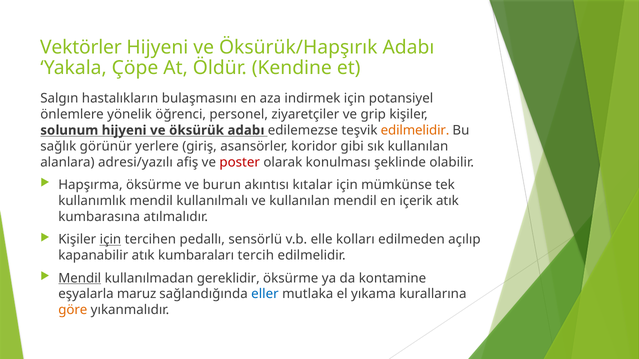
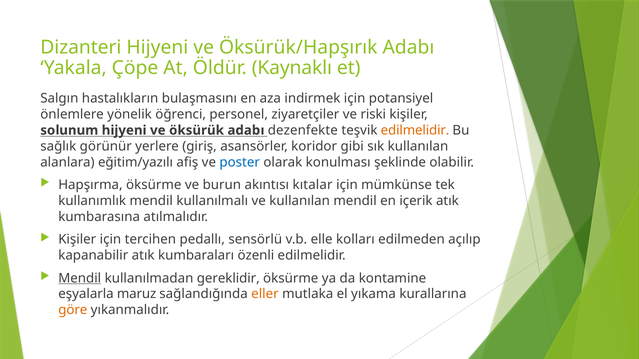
Vektörler: Vektörler -> Dizanteri (81, 47)
Kendine: Kendine -> Kaynaklı (292, 68)
grip: grip -> riski (373, 114)
edilemezse: edilemezse -> dezenfekte (303, 130)
adresi/yazılı: adresi/yazılı -> eğitim/yazılı (135, 162)
poster colour: red -> blue (240, 162)
için underline: present -> none (110, 240)
tercih: tercih -> özenli (256, 256)
eller colour: blue -> orange (265, 294)
